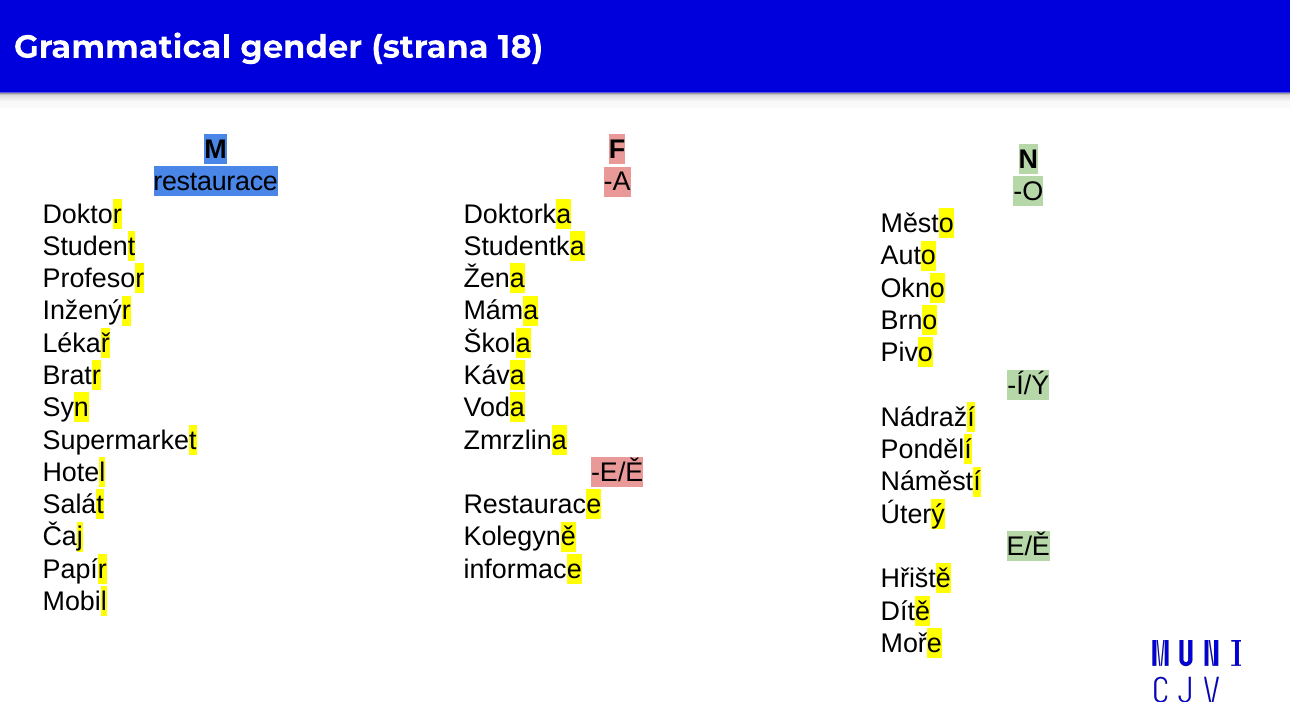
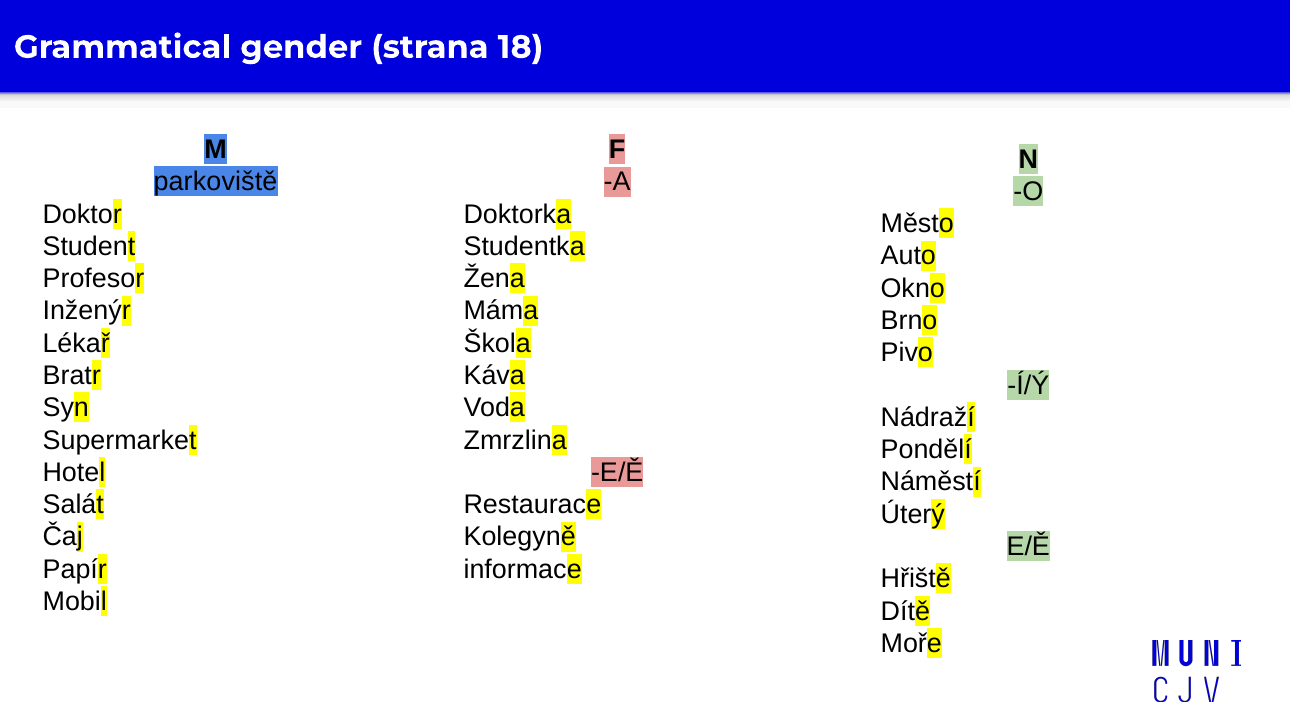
restaurace: restaurace -> parkoviště (215, 182)
